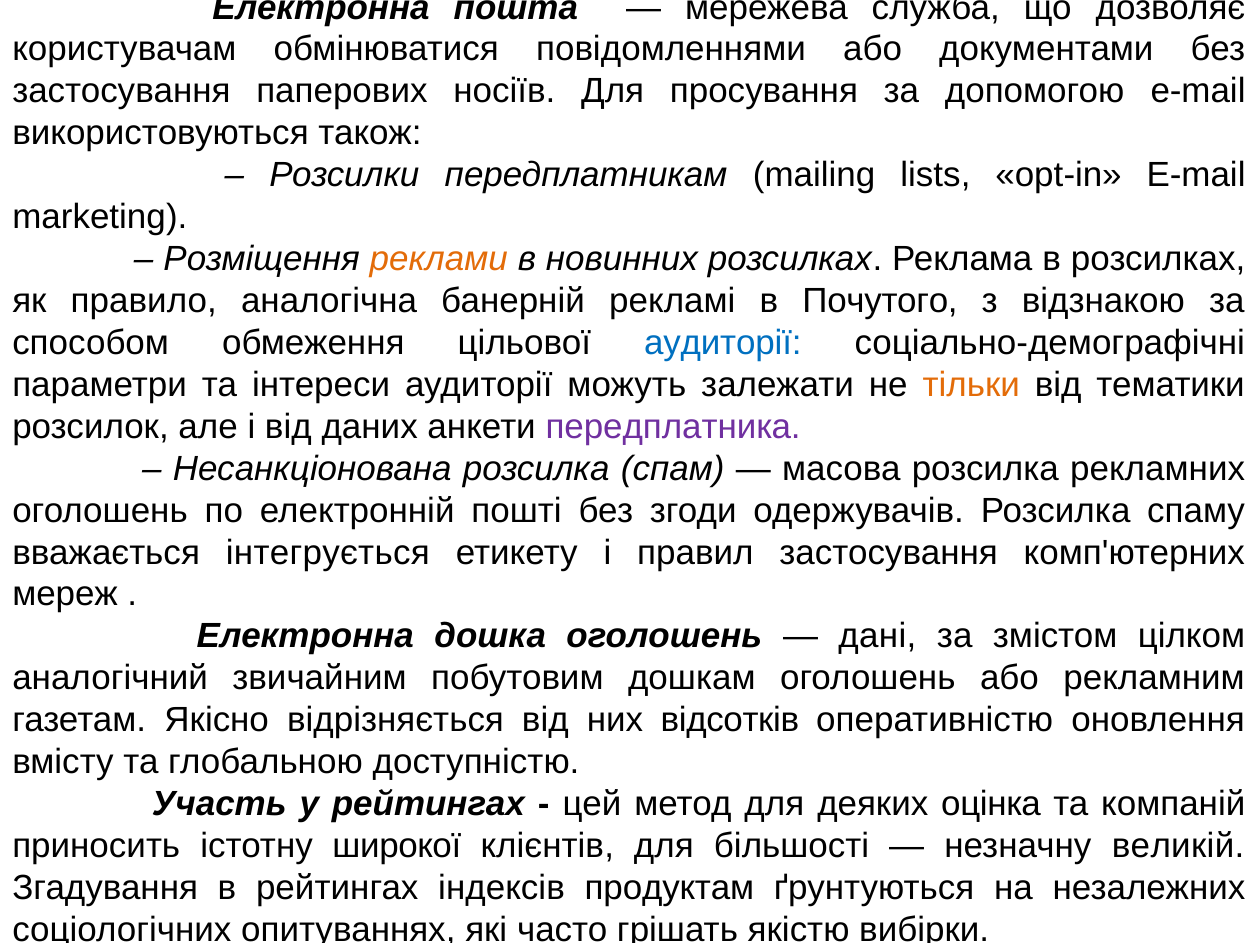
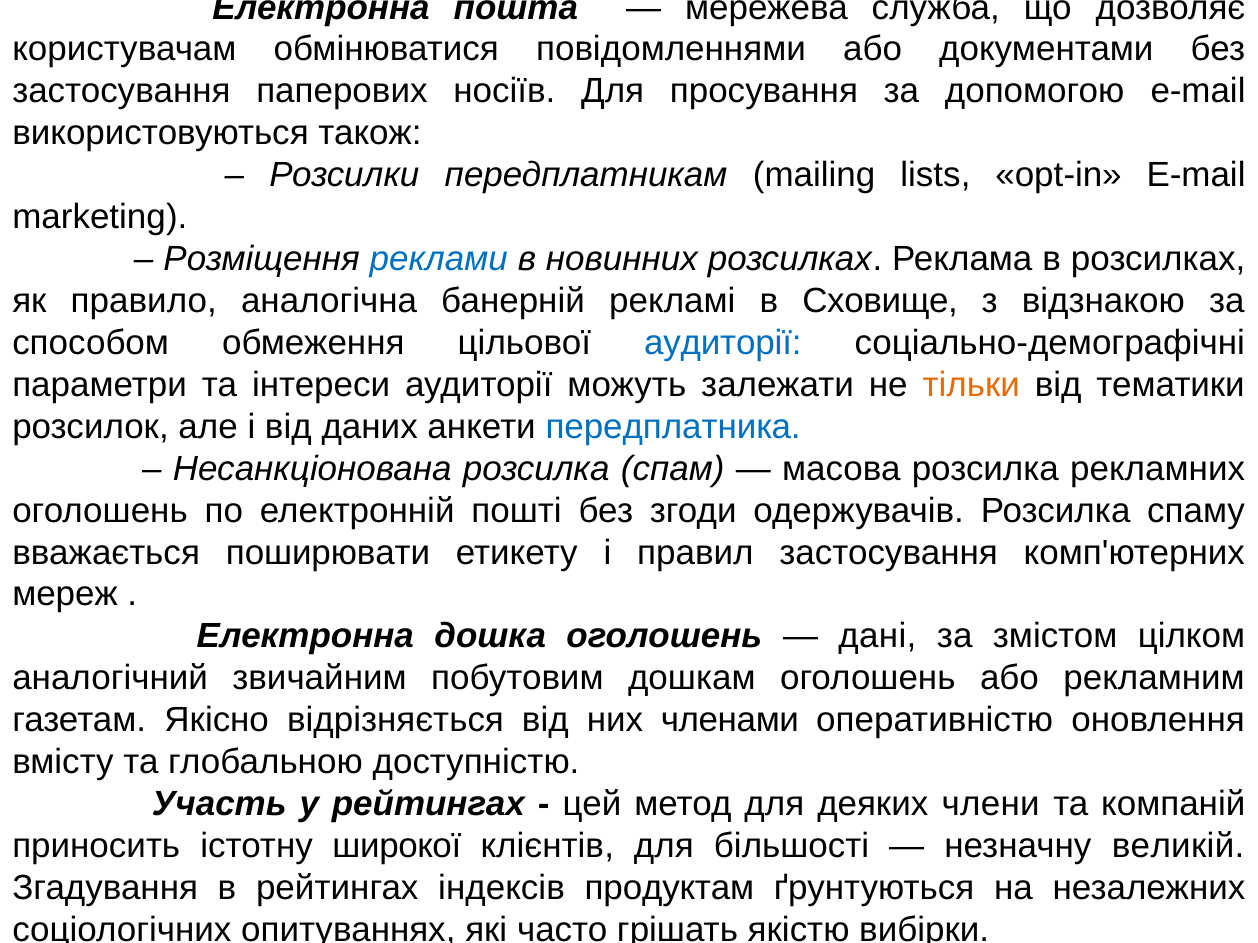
реклами colour: orange -> blue (439, 259)
Почутого: Почутого -> Сховище (880, 301)
передплатника colour: purple -> blue (673, 427)
інтегрується: інтегрується -> поширювати (328, 553)
відсотків: відсотків -> членами (730, 721)
оцінка: оцінка -> члени (991, 805)
